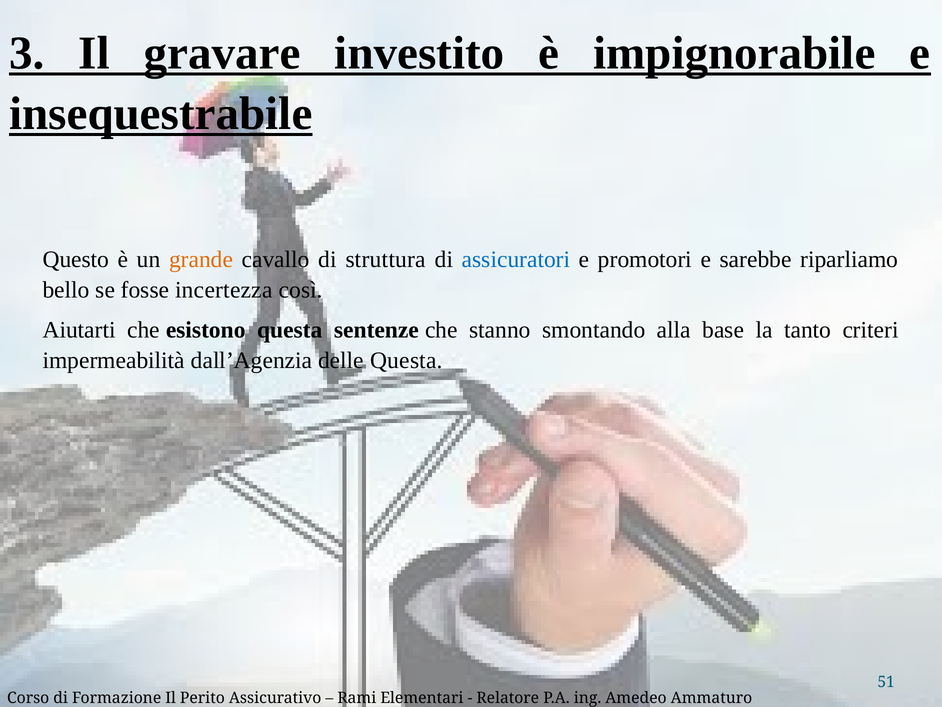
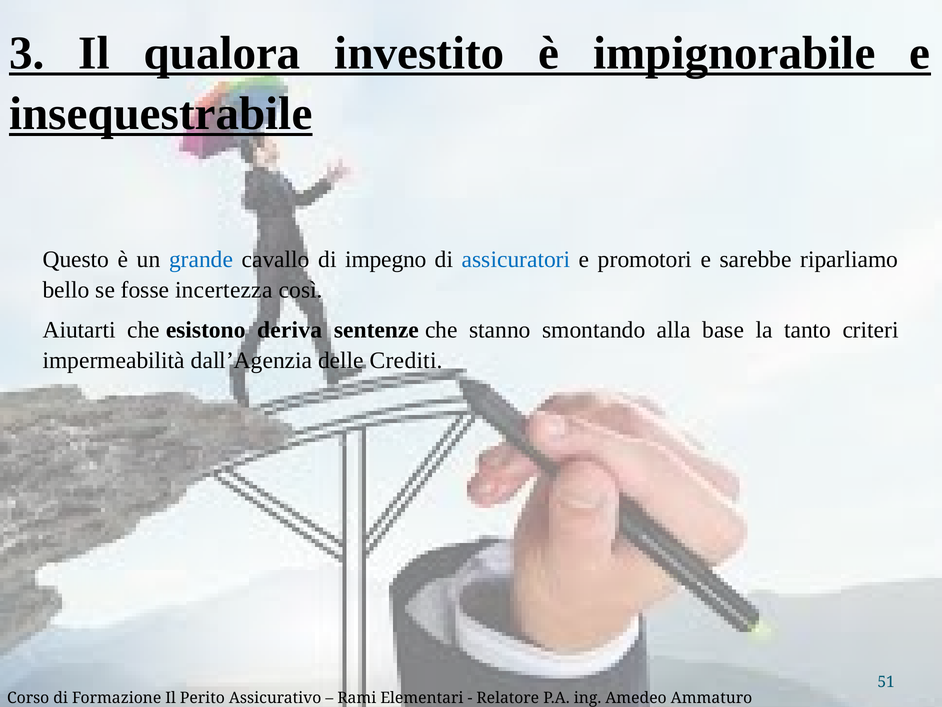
gravare: gravare -> qualora (222, 53)
grande colour: orange -> blue (201, 260)
struttura: struttura -> impegno (386, 260)
esistono questa: questa -> deriva (290, 330)
delle Questa: Questa -> Crediti (406, 360)
